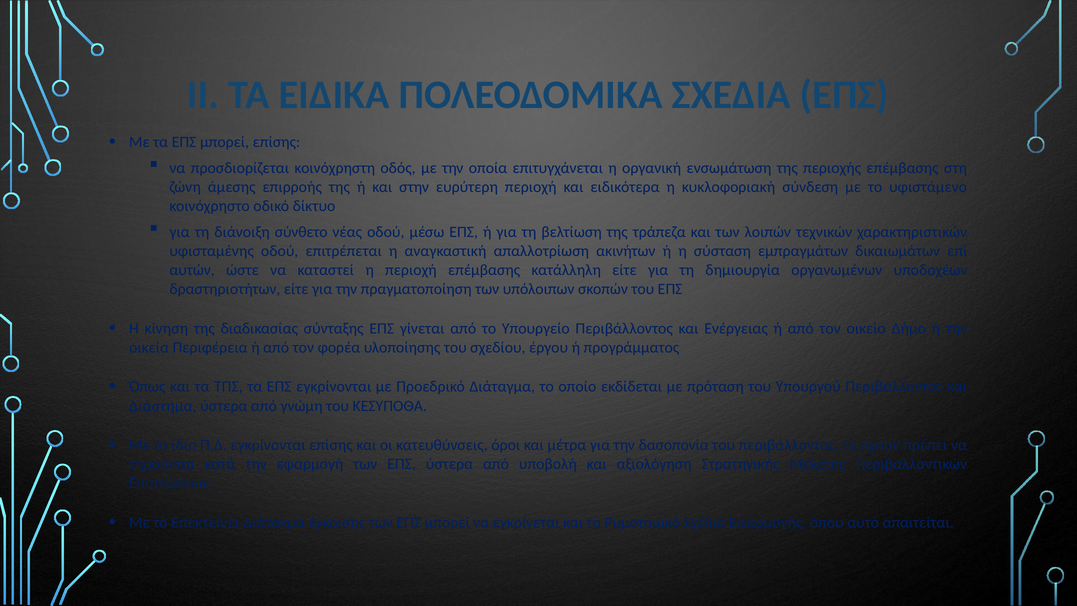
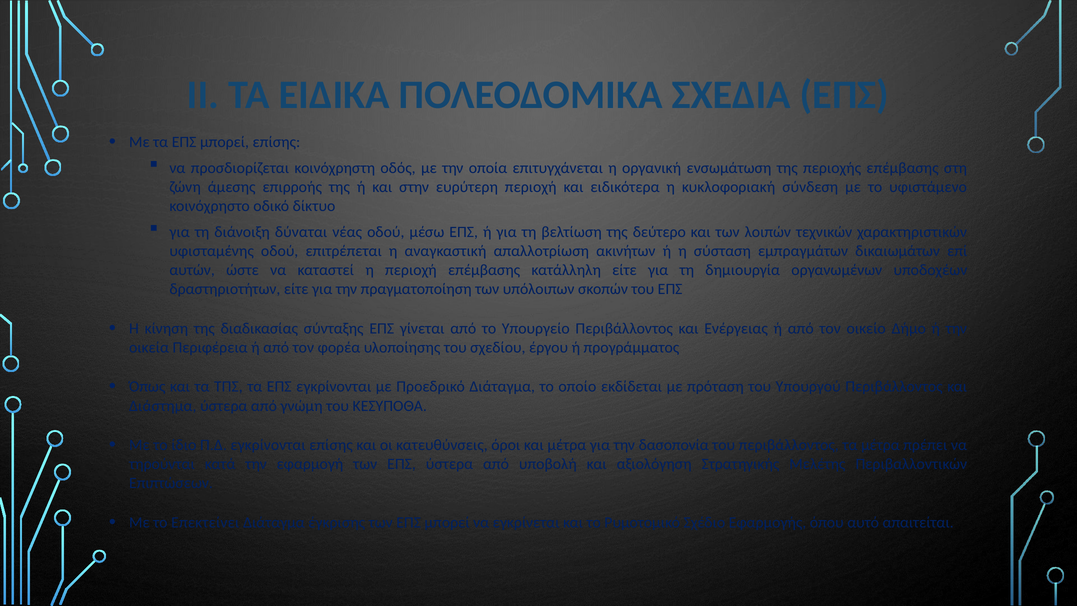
σύνθετο: σύνθετο -> δύναται (301, 232)
τράπεζα: τράπεζα -> δεύτερο (659, 232)
τα έχουν: έχουν -> μέτρα (880, 445)
